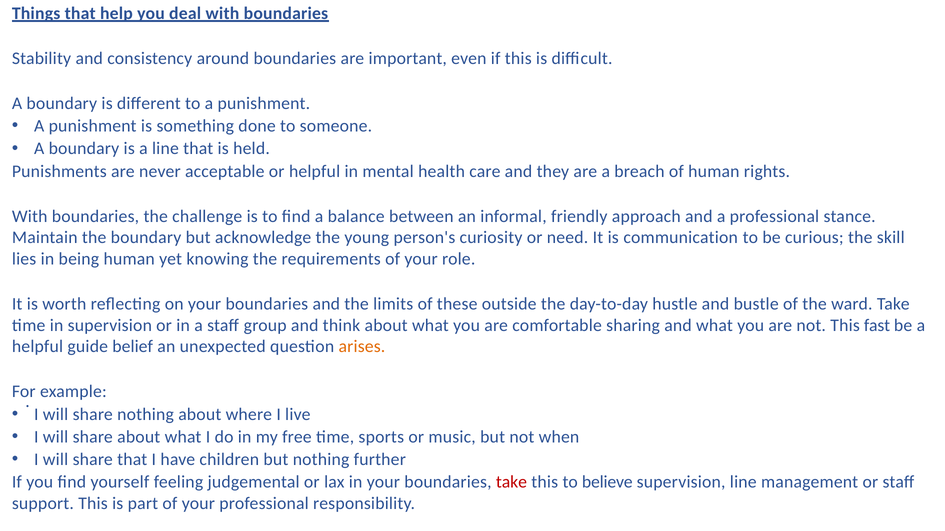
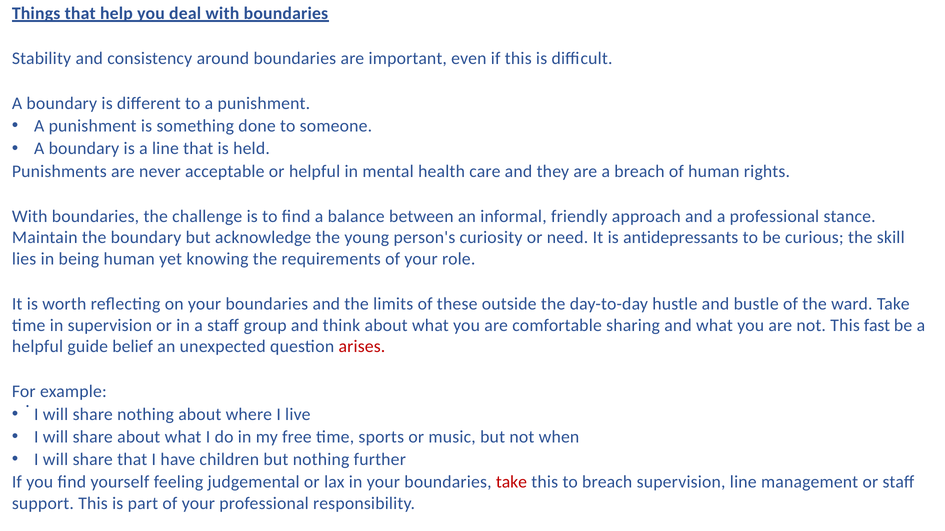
communication: communication -> antidepressants (681, 238)
arises colour: orange -> red (362, 347)
to believe: believe -> breach (607, 482)
